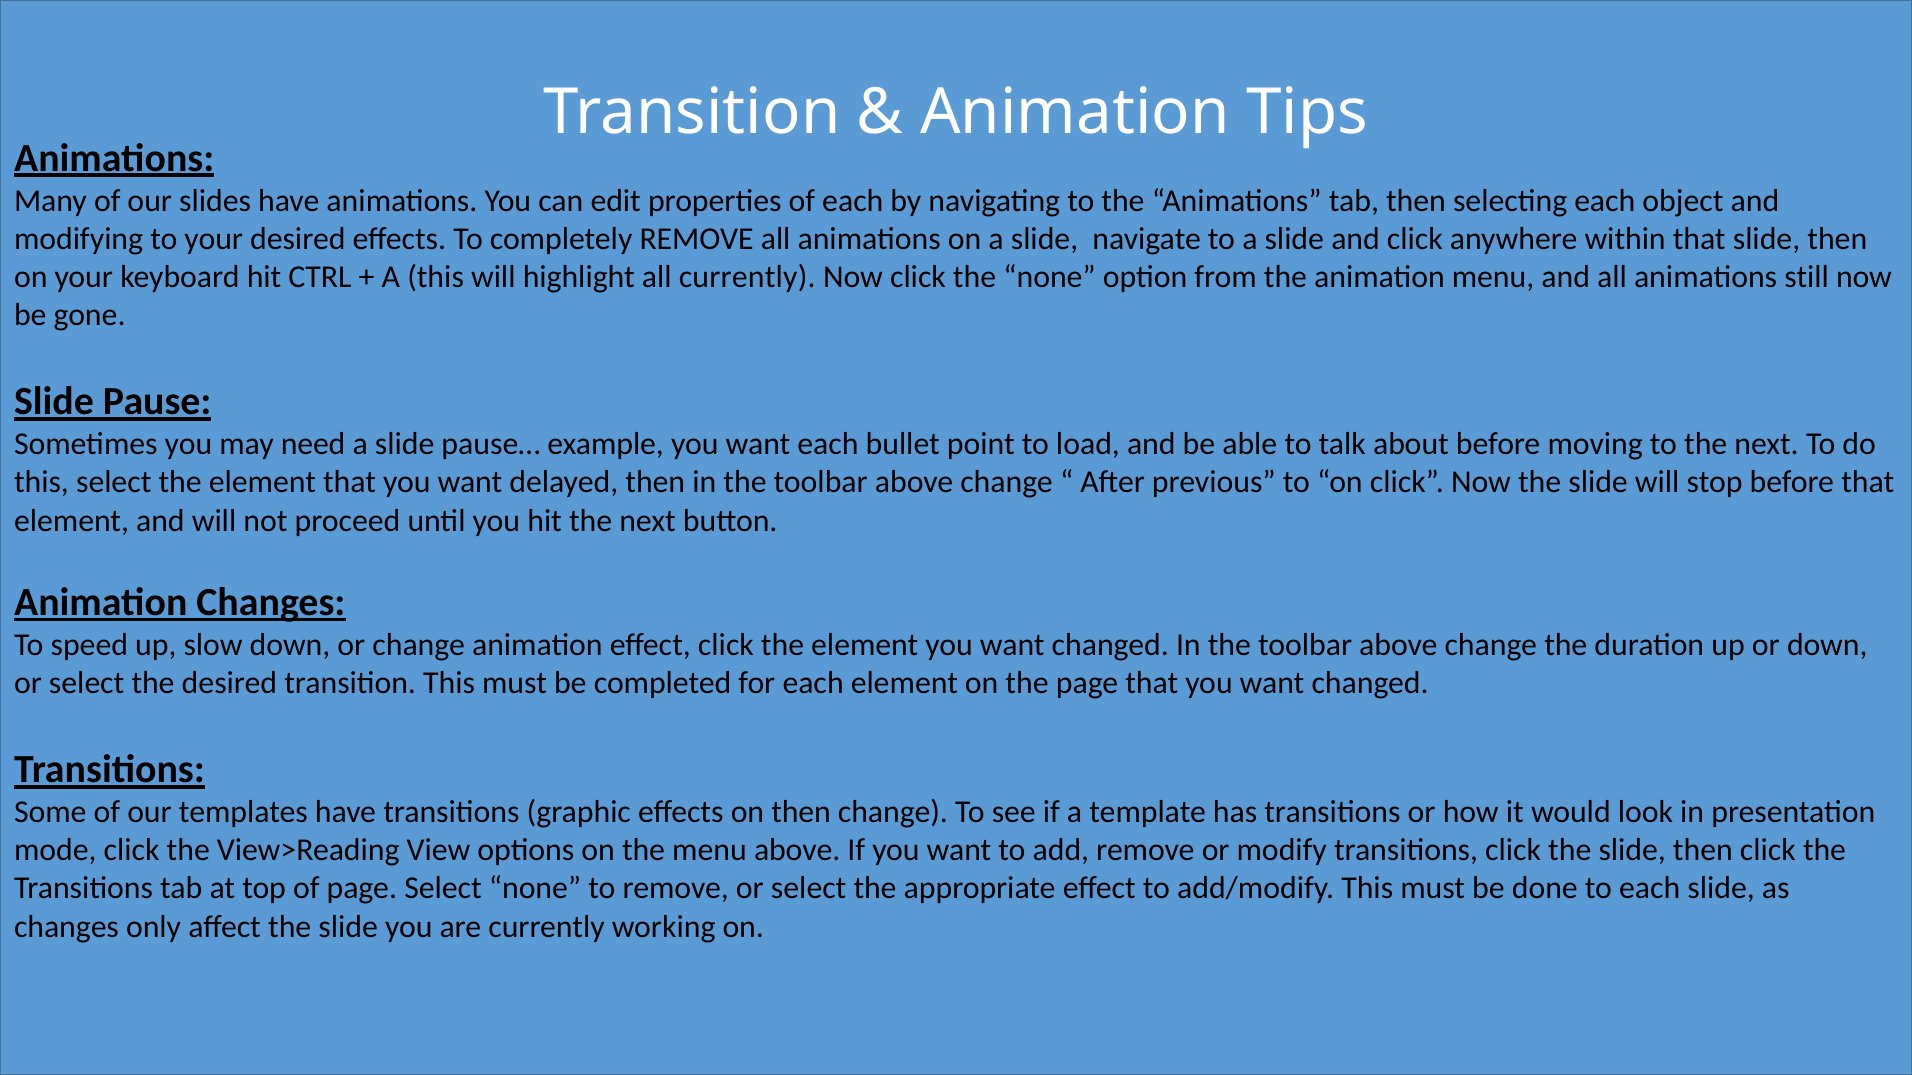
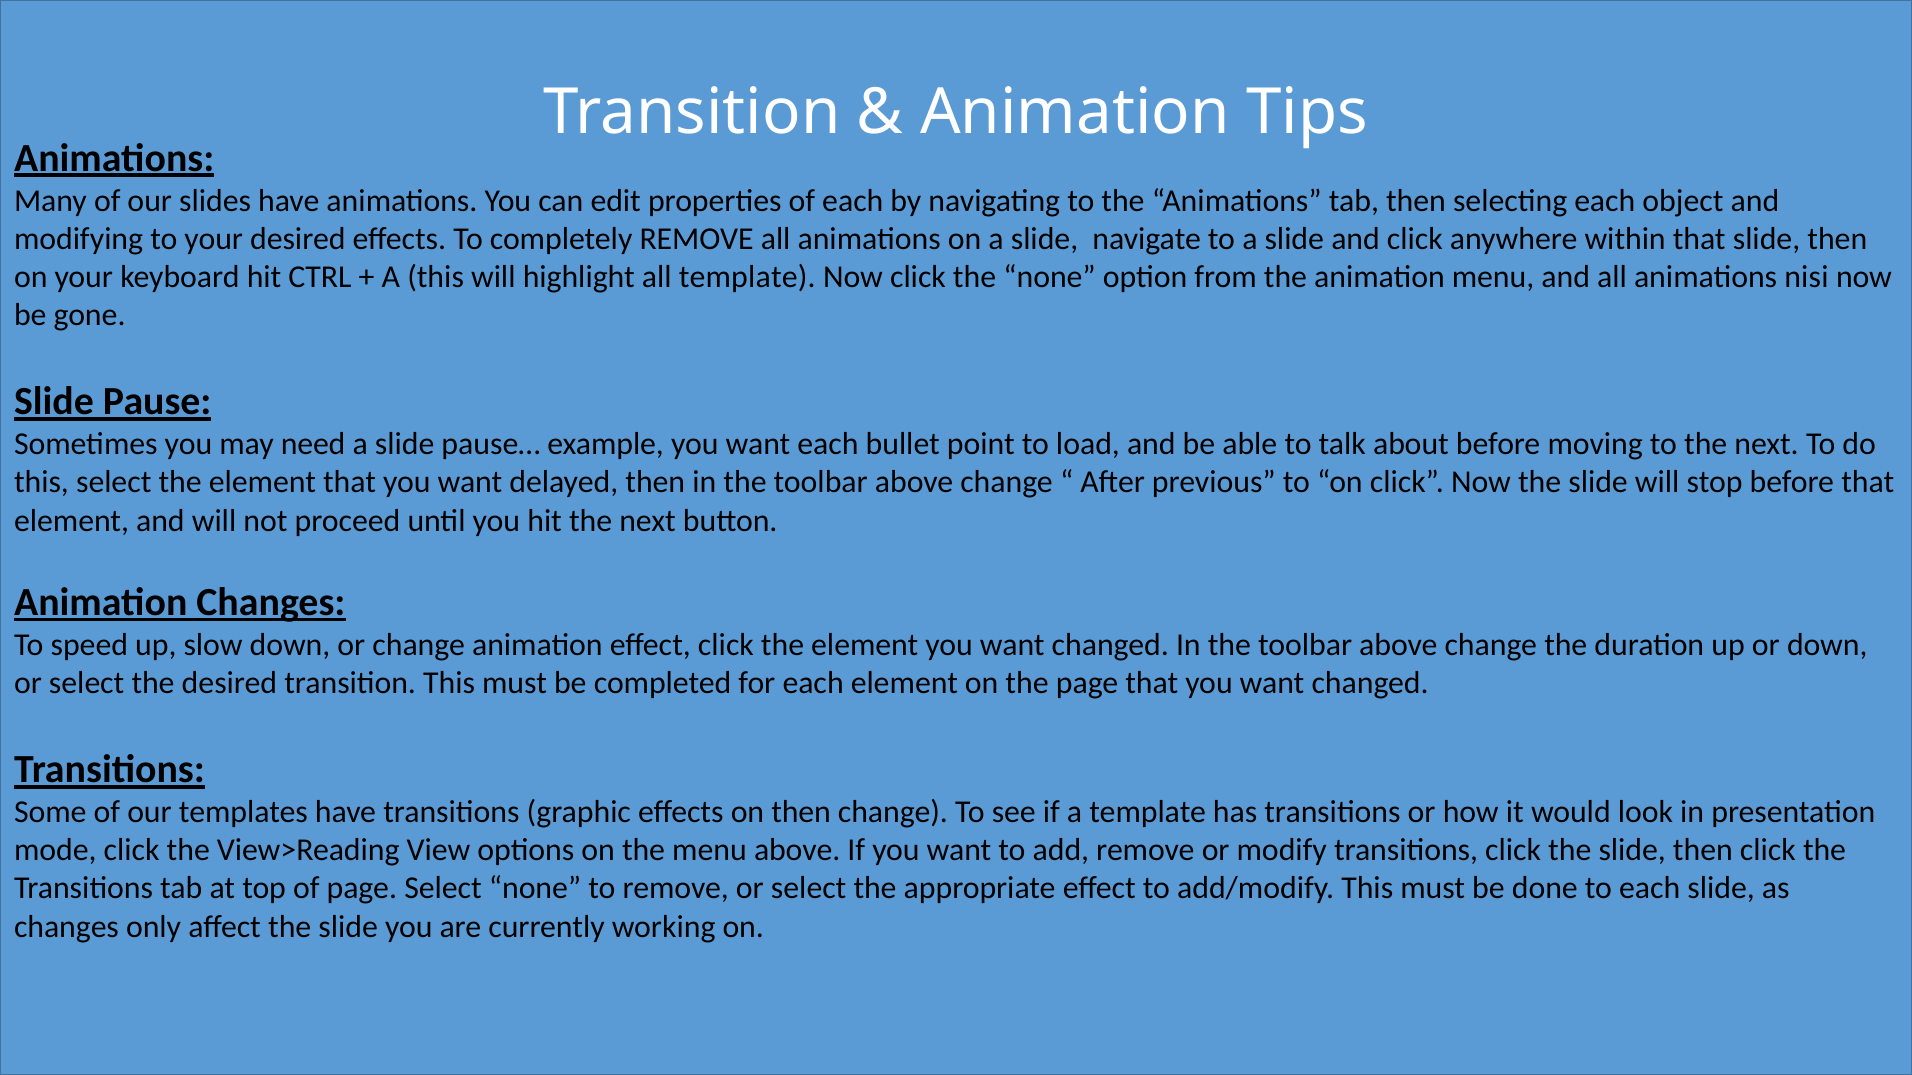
all currently: currently -> template (747, 277)
still: still -> nisi (1806, 277)
